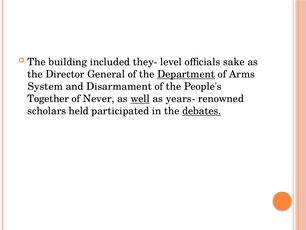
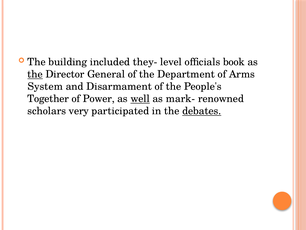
sake: sake -> book (234, 62)
the underline: none -> present (35, 74)
Department underline: present -> none (186, 74)
Never: Never -> Power (99, 99)
years-: years- -> mark- (180, 99)
held: held -> very (79, 111)
